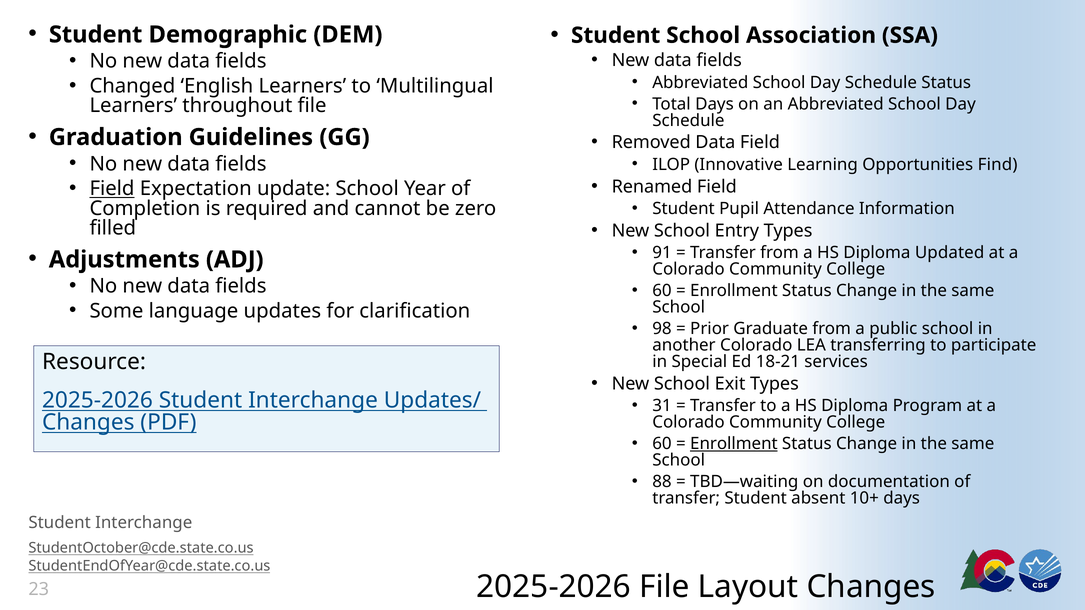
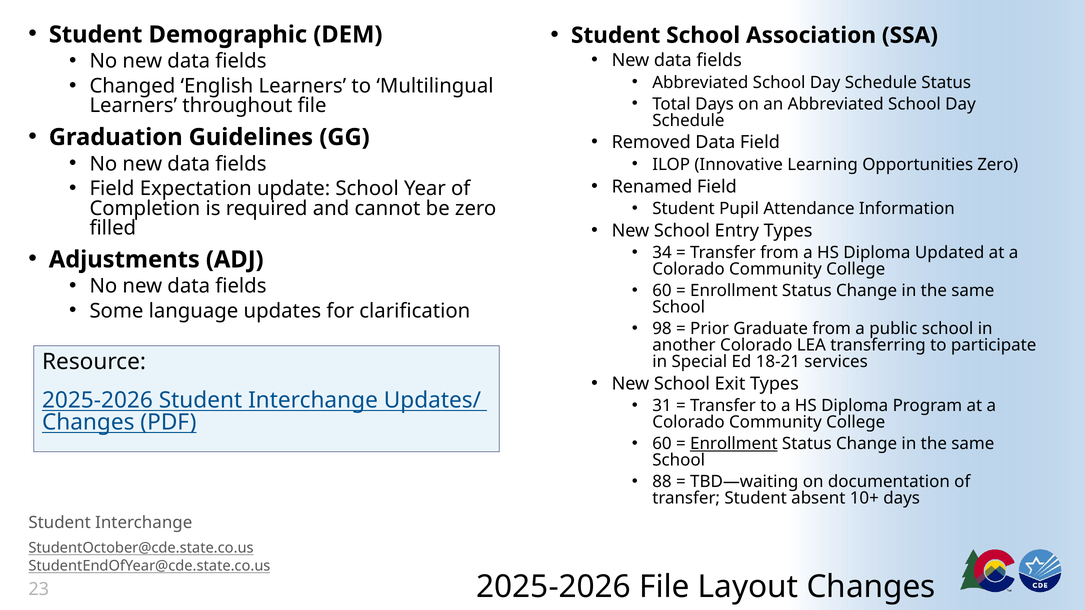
Opportunities Find: Find -> Zero (998, 165)
Field underline: present -> none (112, 189)
91: 91 -> 34 (662, 253)
